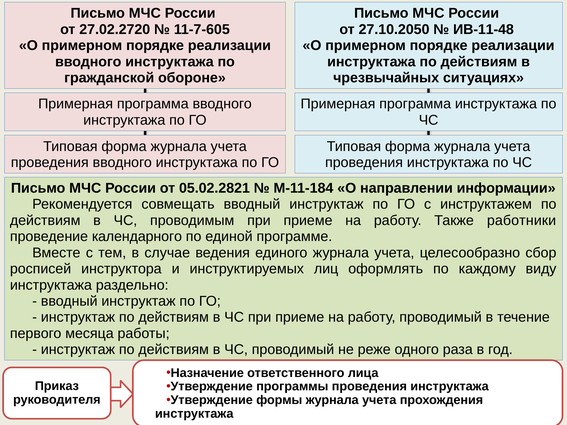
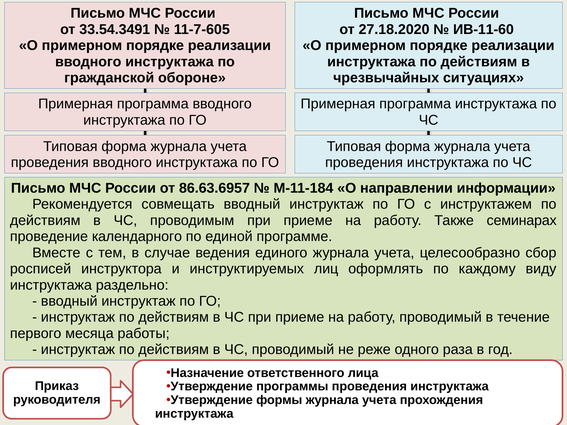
27.02.2720: 27.02.2720 -> 33.54.3491 (115, 29)
27.10.2050: 27.10.2050 -> 27.18.2020 (394, 29)
ИВ-11-48: ИВ-11-48 -> ИВ-11-60 (483, 29)
05.02.2821: 05.02.2821 -> 86.63.6957 (214, 188)
работники: работники -> семинарах (522, 221)
